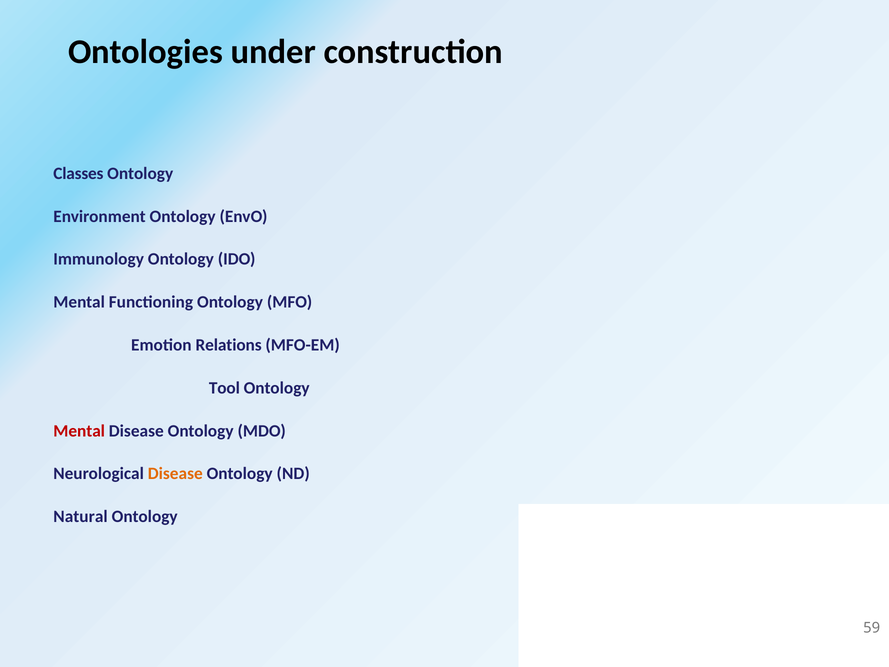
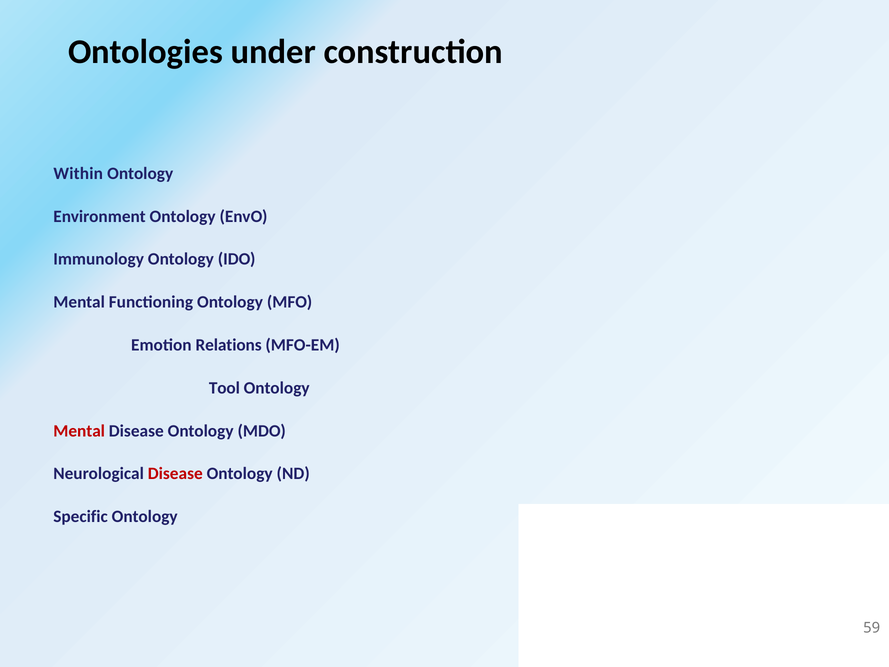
Classes: Classes -> Within (78, 173)
Disease colour: orange -> red (175, 474)
Natural: Natural -> Specific (81, 516)
